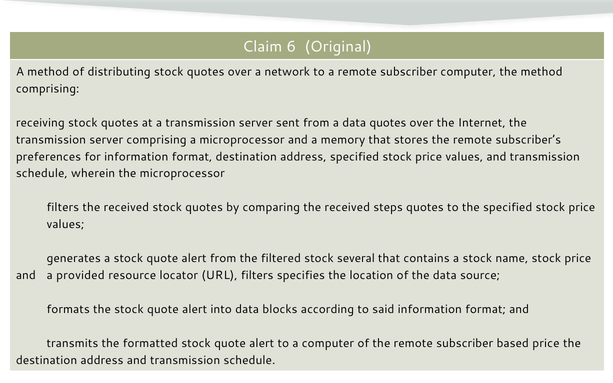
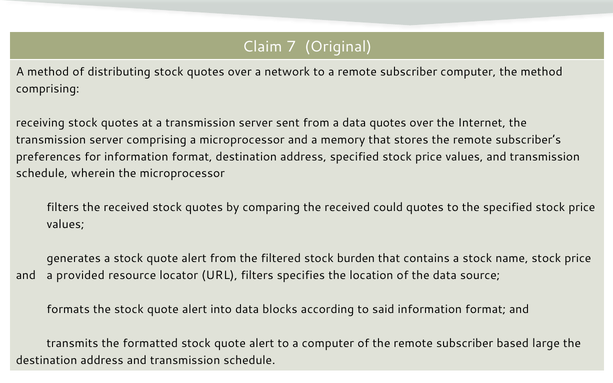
6: 6 -> 7 (291, 47)
steps: steps -> could (388, 208)
several: several -> burden (356, 258)
based price: price -> large (546, 343)
